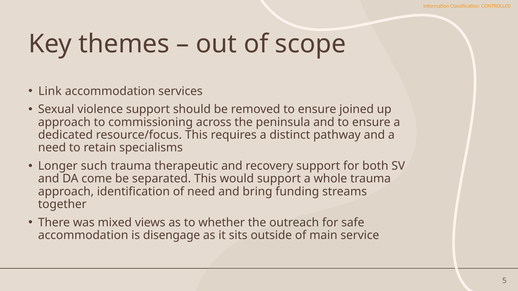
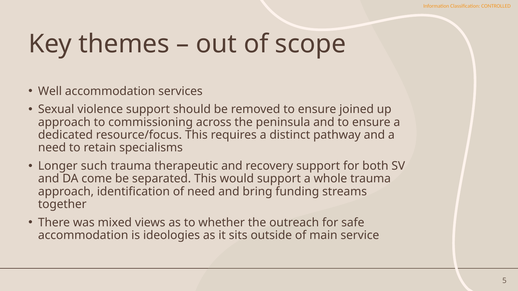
Link: Link -> Well (50, 91)
disengage: disengage -> ideologies (172, 236)
